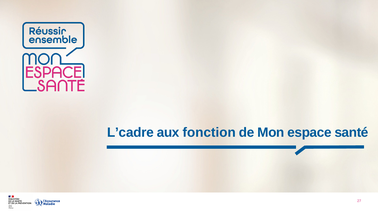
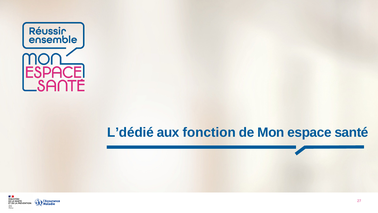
L’cadre: L’cadre -> L’dédié (130, 132)
